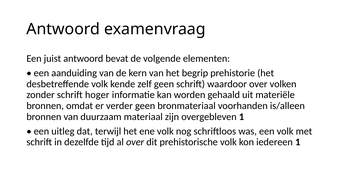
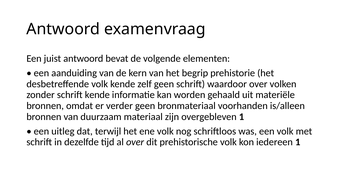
schrift hoger: hoger -> kende (97, 95)
